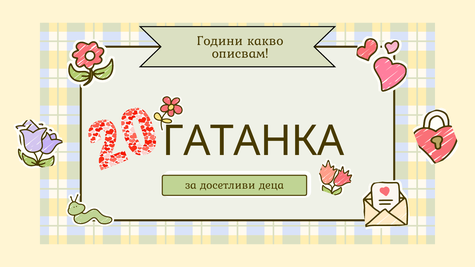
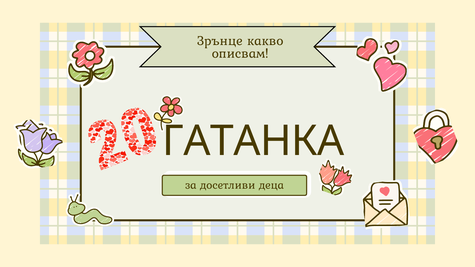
Години: Години -> Зрънце (220, 41)
